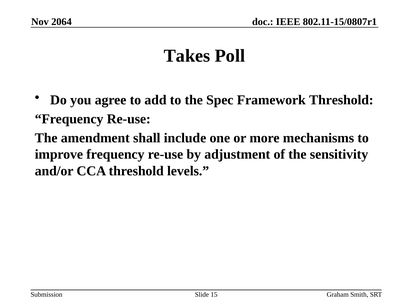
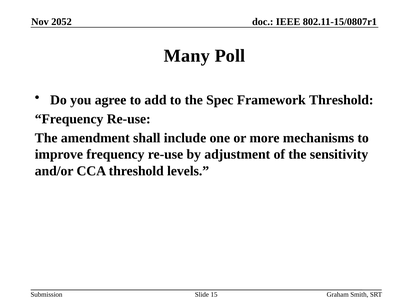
2064: 2064 -> 2052 (61, 22)
Takes: Takes -> Many (187, 56)
